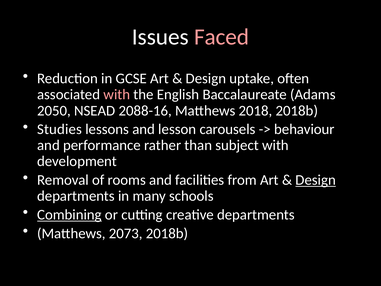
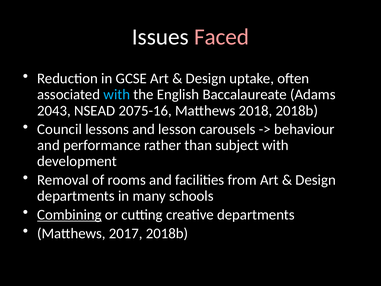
with colour: pink -> light blue (117, 95)
2050: 2050 -> 2043 (54, 111)
2088-16: 2088-16 -> 2075-16 (145, 111)
Studies: Studies -> Council (60, 129)
Design underline: present -> none (316, 180)
2073: 2073 -> 2017 (126, 233)
